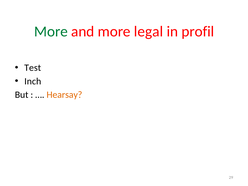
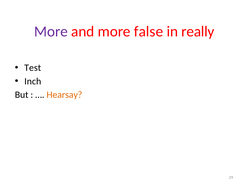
More colour: green -> purple (51, 31)
legal: legal -> false (149, 31)
profil: profil -> really (198, 31)
